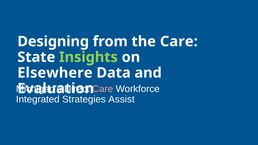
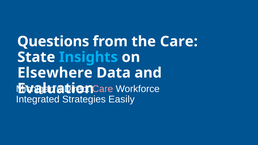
Designing: Designing -> Questions (53, 42)
Insights colour: light green -> light blue (88, 57)
Assist: Assist -> Easily (122, 99)
